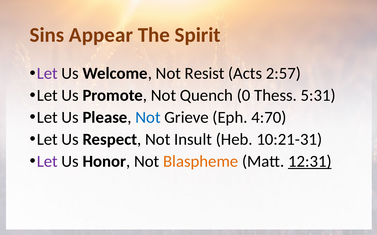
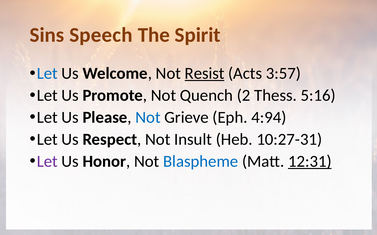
Appear: Appear -> Speech (101, 35)
Let colour: purple -> blue (47, 74)
Resist underline: none -> present (205, 74)
2:57: 2:57 -> 3:57 (283, 74)
0: 0 -> 2 (244, 96)
5:31: 5:31 -> 5:16 (318, 96)
4:70: 4:70 -> 4:94 (269, 118)
10:21-31: 10:21-31 -> 10:27-31 (289, 140)
Blaspheme colour: orange -> blue (201, 162)
